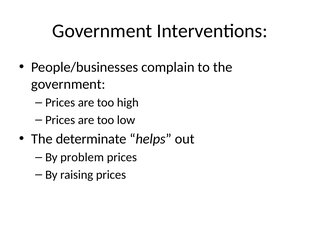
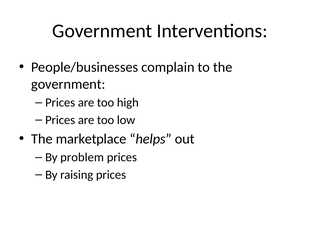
determinate: determinate -> marketplace (91, 139)
